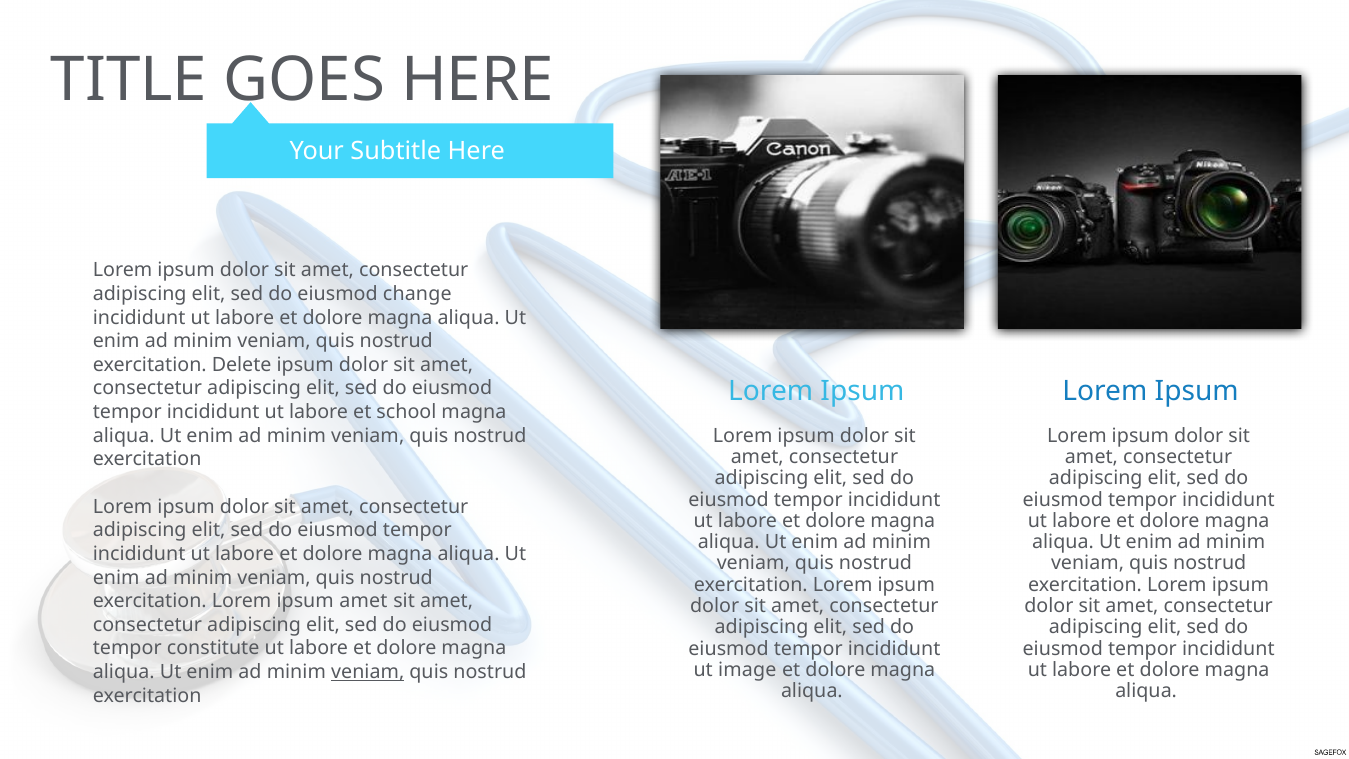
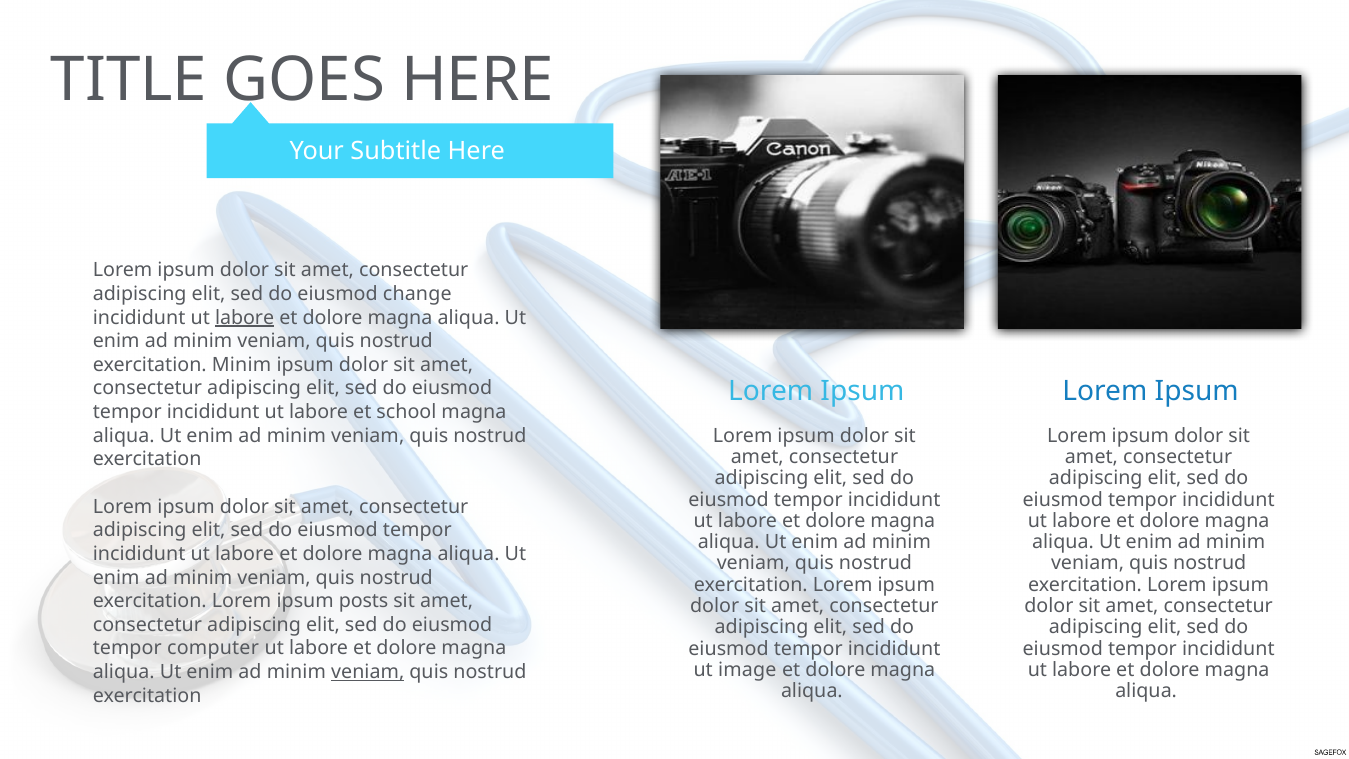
labore underline: none -> present (245, 318)
exercitation Delete: Delete -> Minim (242, 365)
ipsum amet: amet -> posts (364, 601)
constitute: constitute -> computer (213, 648)
